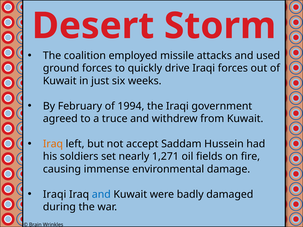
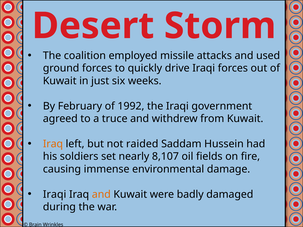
1994: 1994 -> 1992 (131, 106)
accept: accept -> raided (142, 144)
1,271: 1,271 -> 8,107 (165, 157)
and colour: blue -> orange (101, 195)
